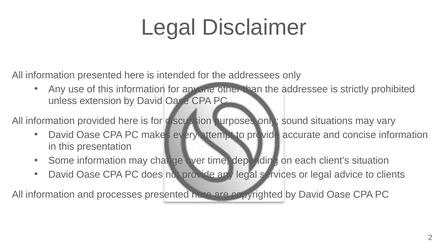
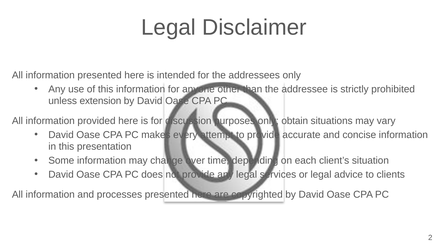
sound: sound -> obtain (295, 121)
